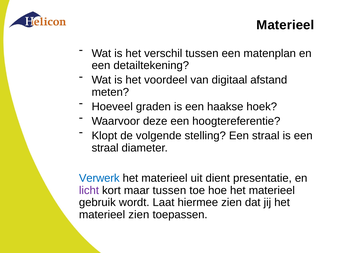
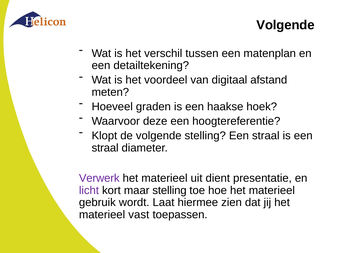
Materieel: Materieel -> Volgende (285, 25)
Verwerk colour: blue -> purple (99, 178)
maar tussen: tussen -> stelling (170, 190)
materieel zien: zien -> vast (139, 214)
